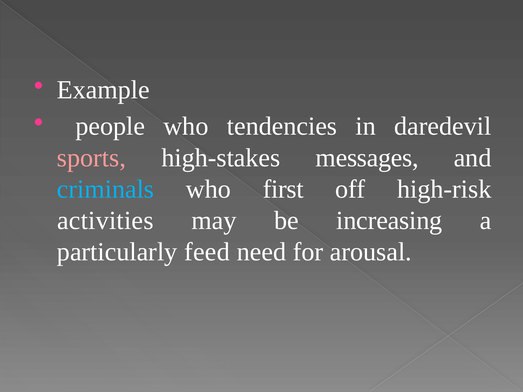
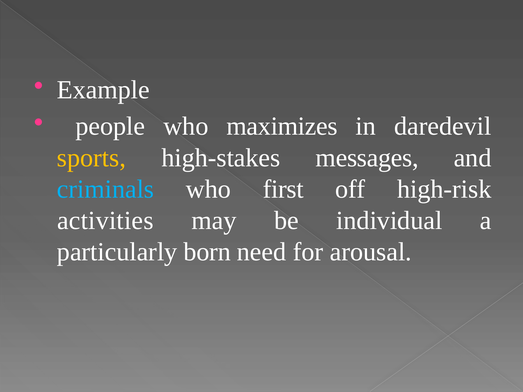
tendencies: tendencies -> maximizes (282, 126)
sports colour: pink -> yellow (91, 158)
increasing: increasing -> individual (389, 221)
feed: feed -> born (207, 252)
